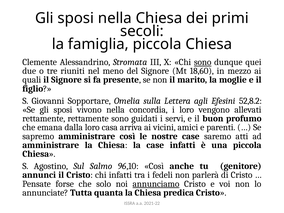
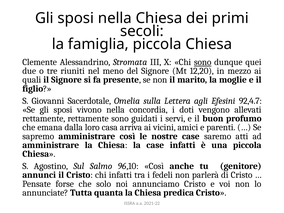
18,60: 18,60 -> 12,20 (202, 71)
Sopportare: Sopportare -> Sacerdotale (89, 101)
52,8.2: 52,8.2 -> 92,4.7 (250, 101)
i loro: loro -> doti (187, 110)
annunciamo underline: present -> none (156, 184)
